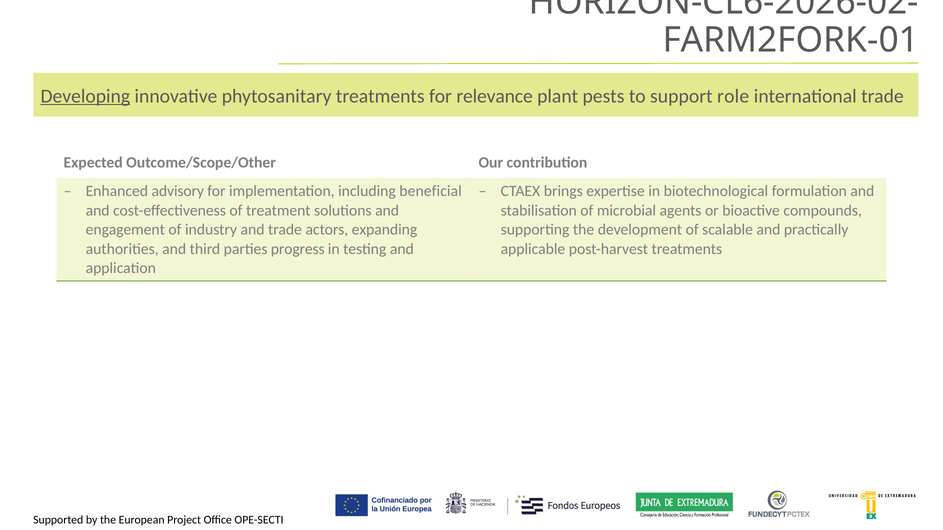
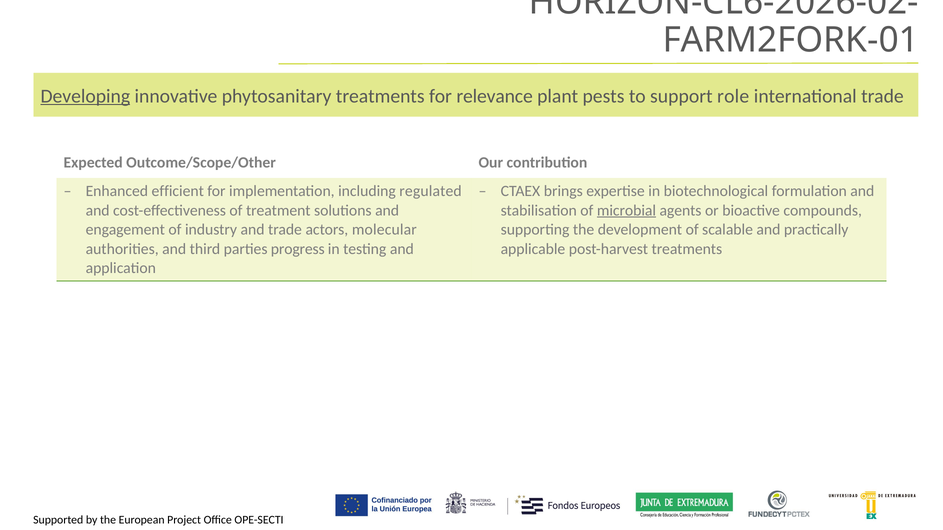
advisory: advisory -> efficient (178, 191)
beneficial: beneficial -> regulated (431, 191)
microbial underline: none -> present (626, 211)
expanding: expanding -> molecular (384, 230)
